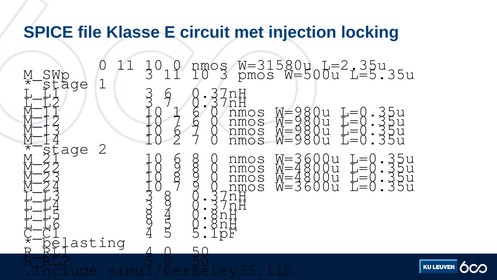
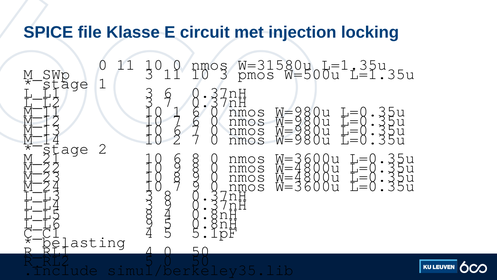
L=2.35u: L=2.35u -> L=1.35u (354, 65)
W=500u L=5.35u: L=5.35u -> L=1.35u (382, 74)
